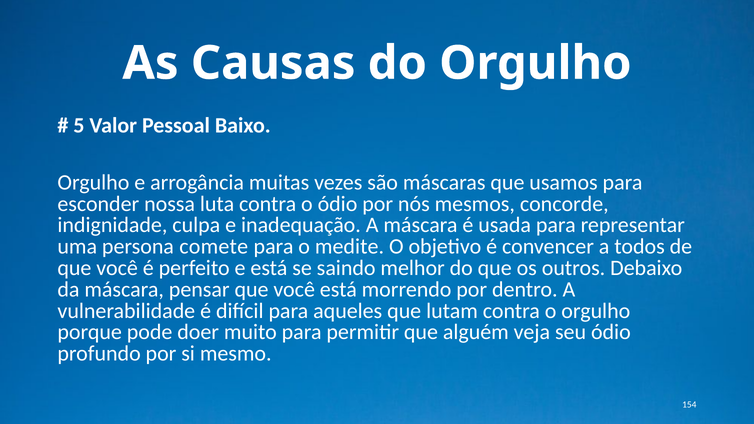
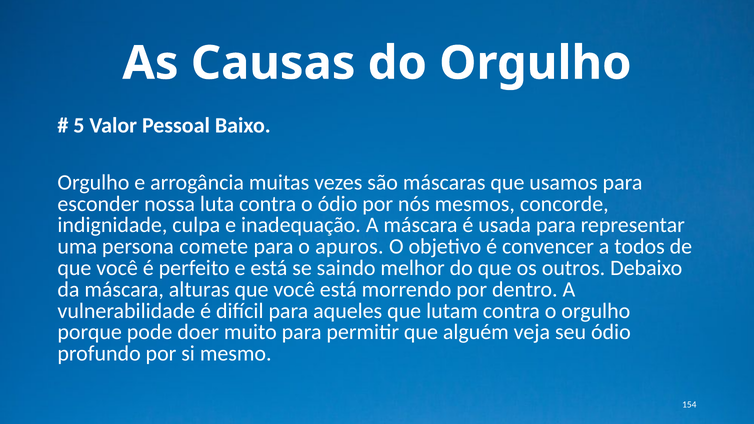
medite: medite -> apuros (349, 247)
pensar: pensar -> alturas (199, 289)
